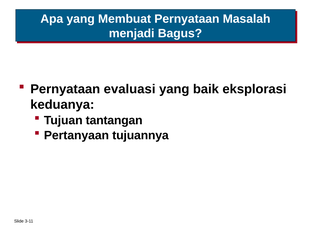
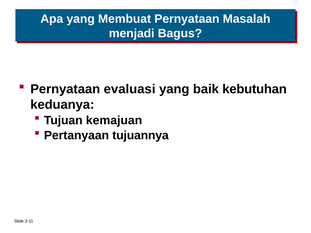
eksplorasi: eksplorasi -> kebutuhan (255, 89)
tantangan: tantangan -> kemajuan (114, 120)
